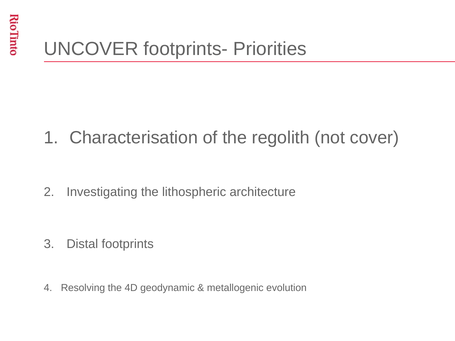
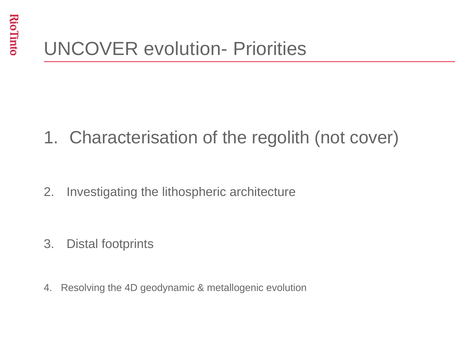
footprints-: footprints- -> evolution- (186, 49)
